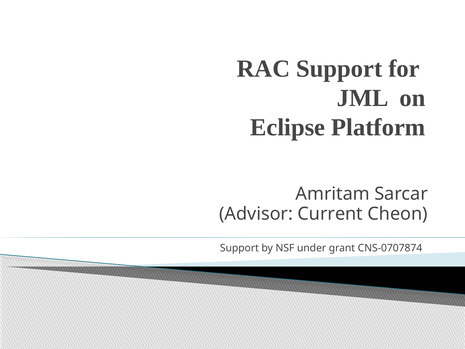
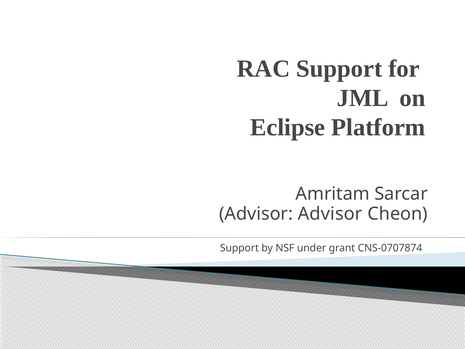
Advisor Current: Current -> Advisor (330, 214)
